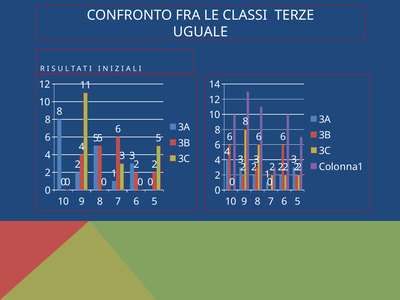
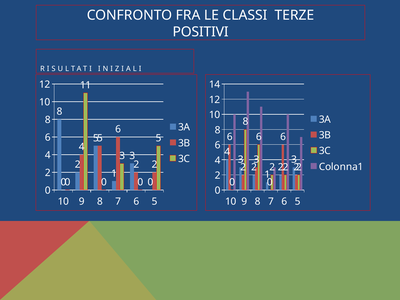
UGUALE: UGUALE -> POSITIVI (201, 32)
